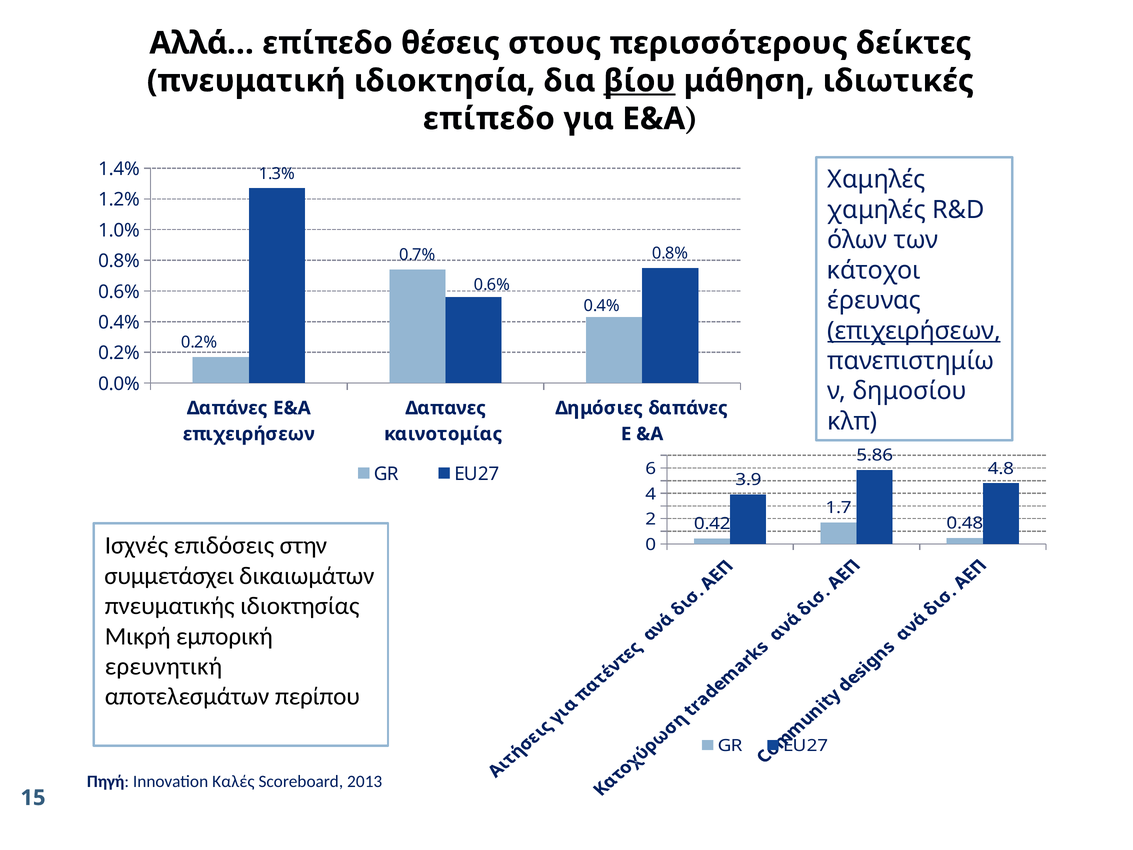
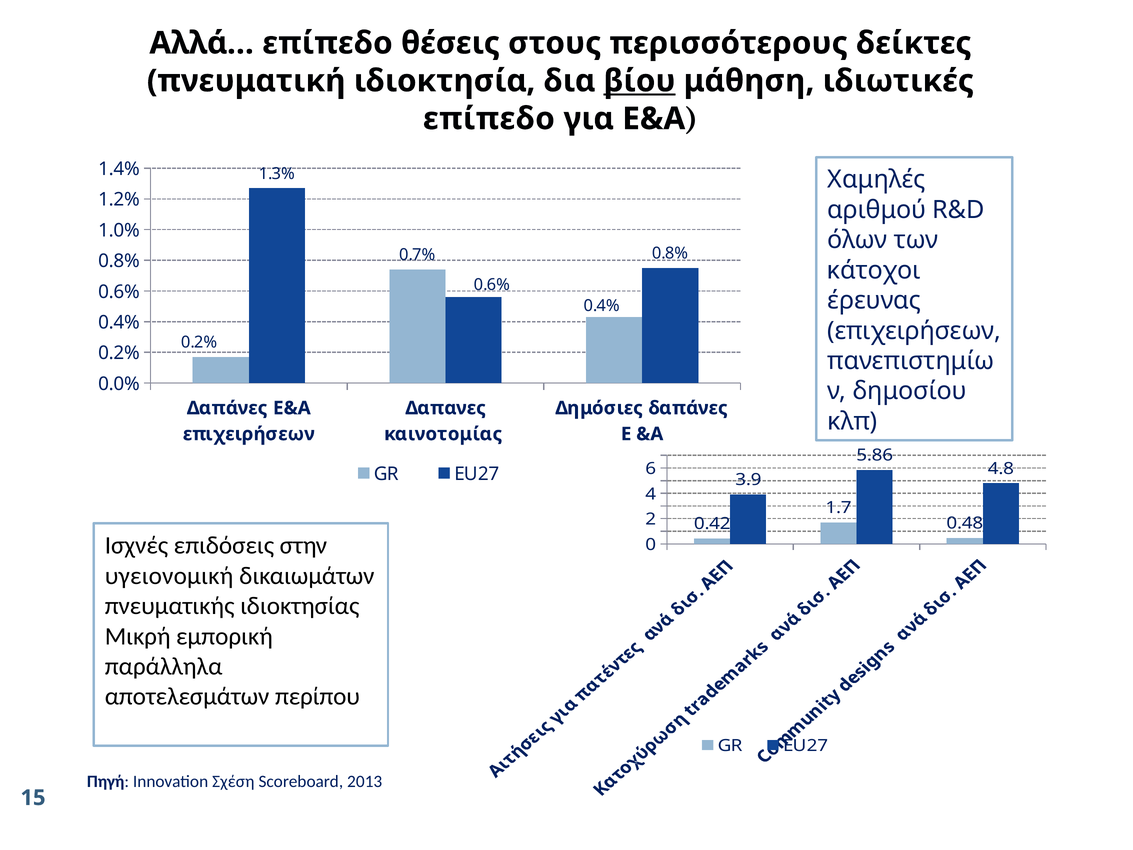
χαμηλές: χαμηλές -> αριθμού (877, 210)
επιχειρήσεων underline: present -> none (914, 331)
συμμετάσχει: συμμετάσχει -> υγειονομική (169, 576)
ερευνητική: ερευνητική -> παράλληλα (164, 666)
Καλές: Καλές -> Σχέση (233, 781)
